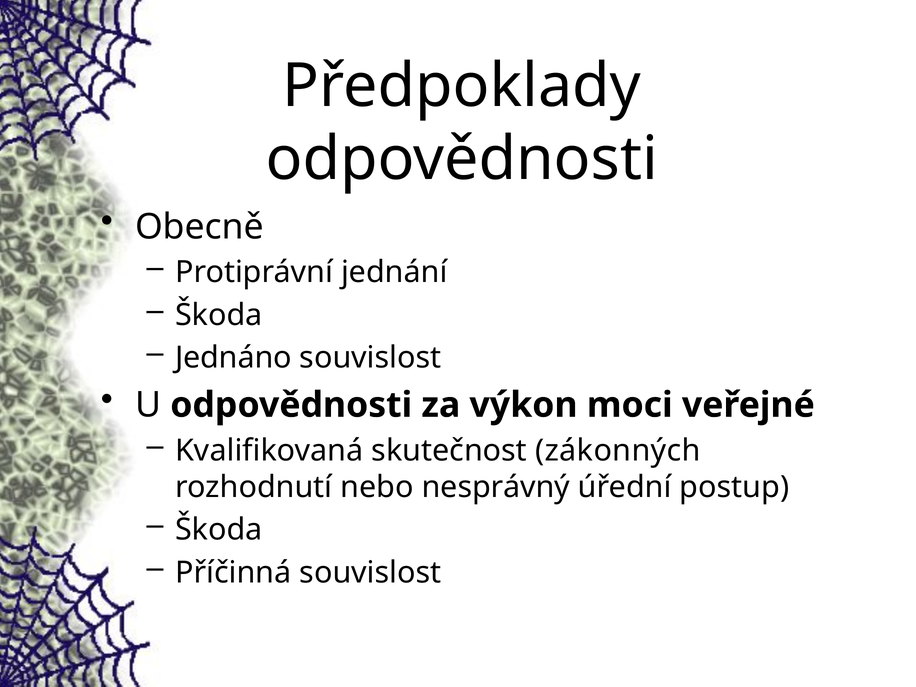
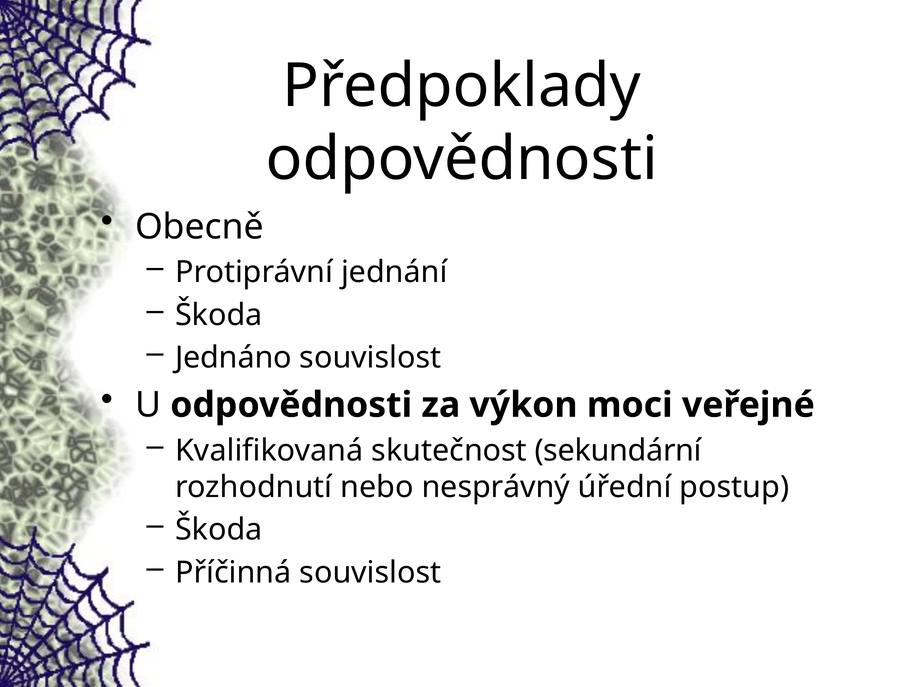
zákonných: zákonných -> sekundární (618, 450)
